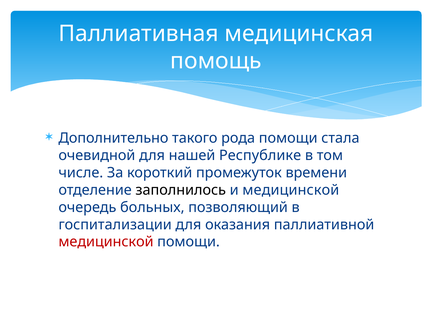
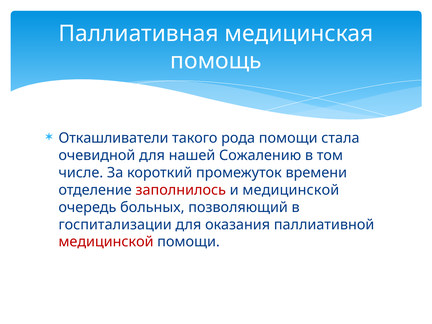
Дополнительно: Дополнительно -> Откашливатели (113, 138)
Республике: Республике -> Сожалению (260, 155)
заполнилось colour: black -> red (181, 190)
